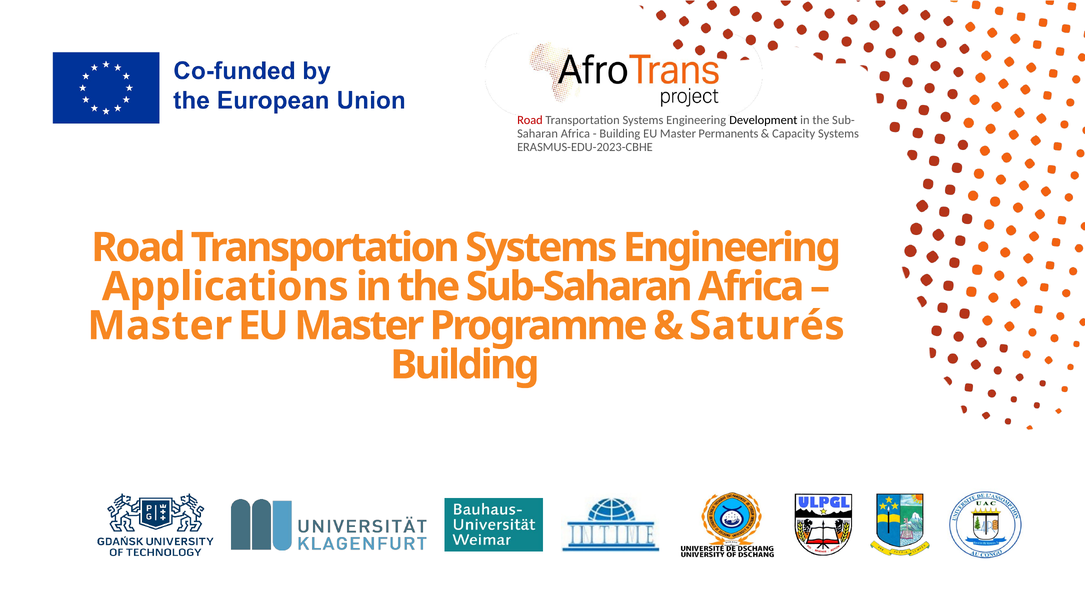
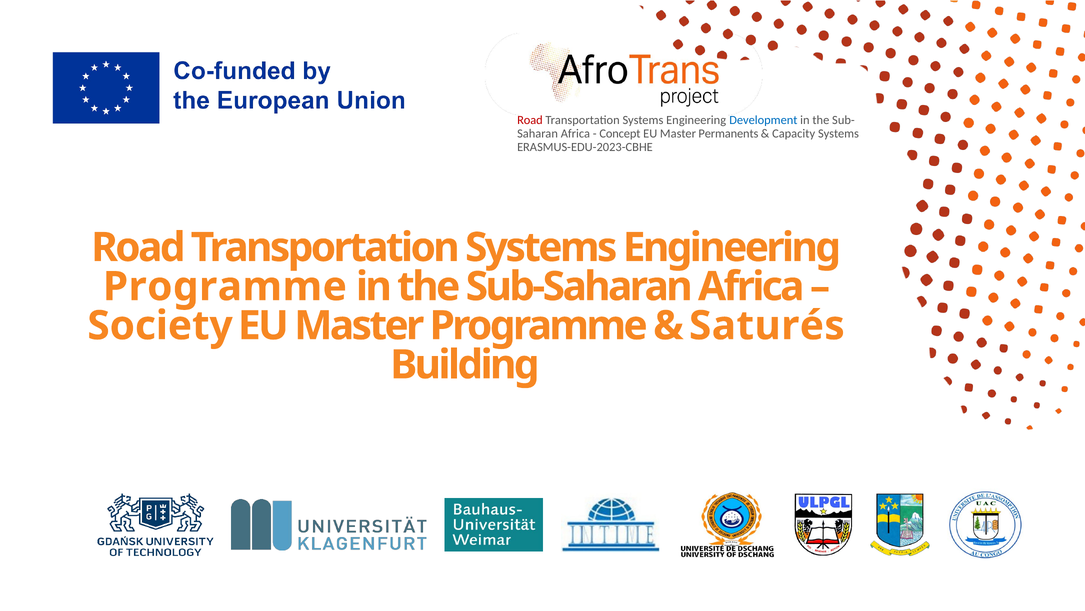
Development colour: black -> blue (763, 120)
Building: Building -> Concept (620, 133)
Applications: Applications -> Programme (225, 286)
Master: Master -> Society (160, 325)
